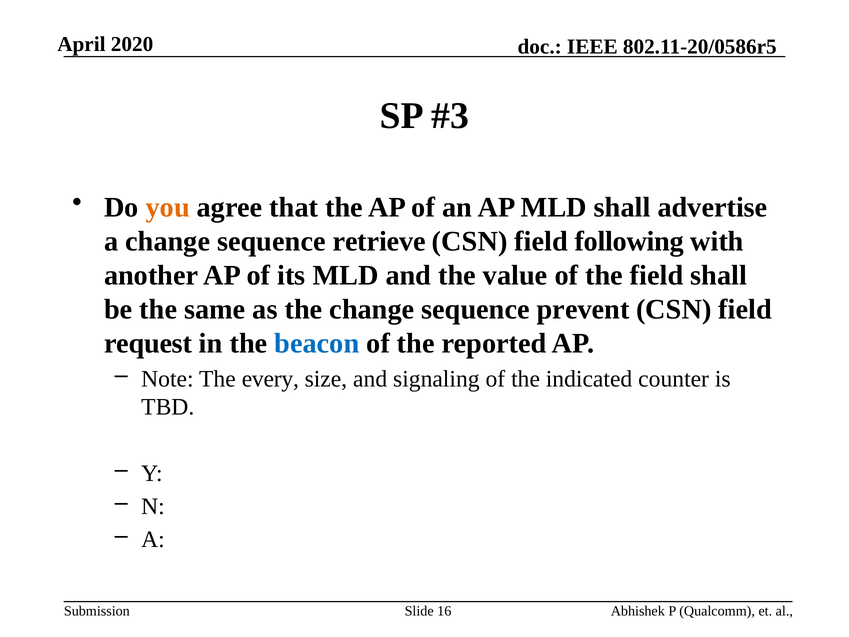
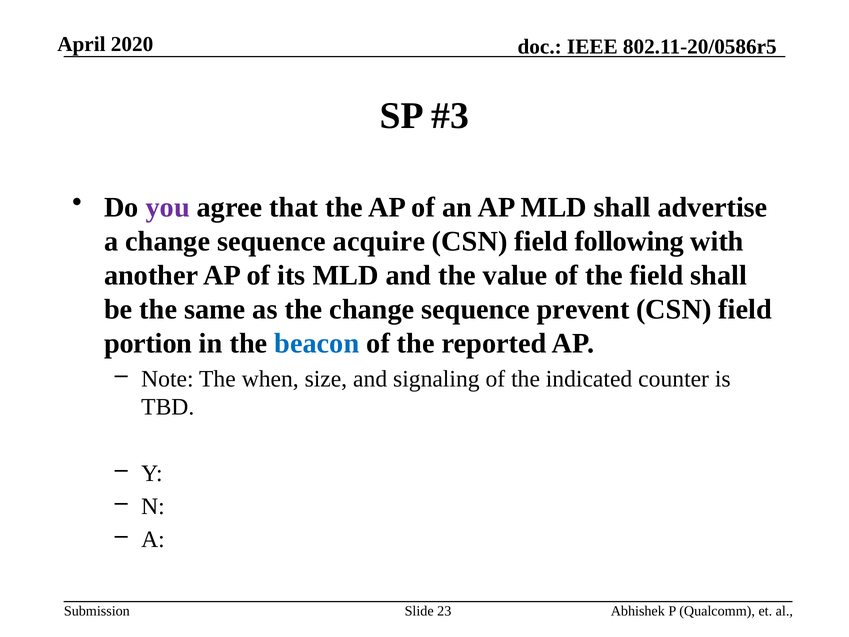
you colour: orange -> purple (168, 207)
retrieve: retrieve -> acquire (379, 241)
request: request -> portion (148, 343)
every: every -> when (270, 379)
16: 16 -> 23 (444, 611)
